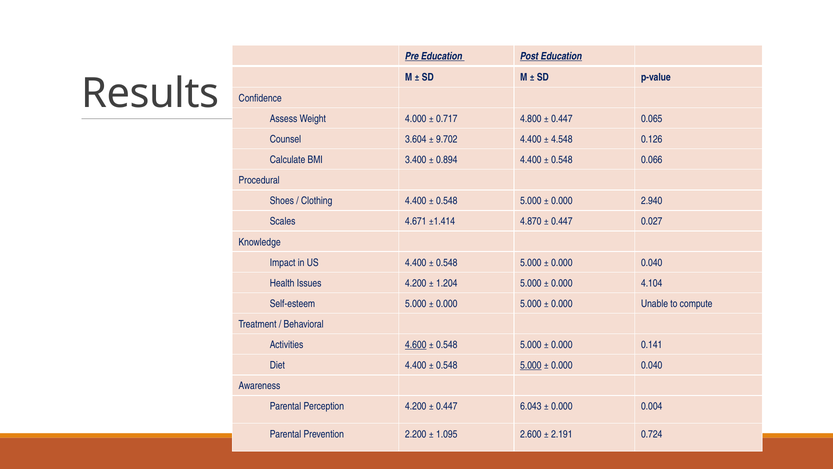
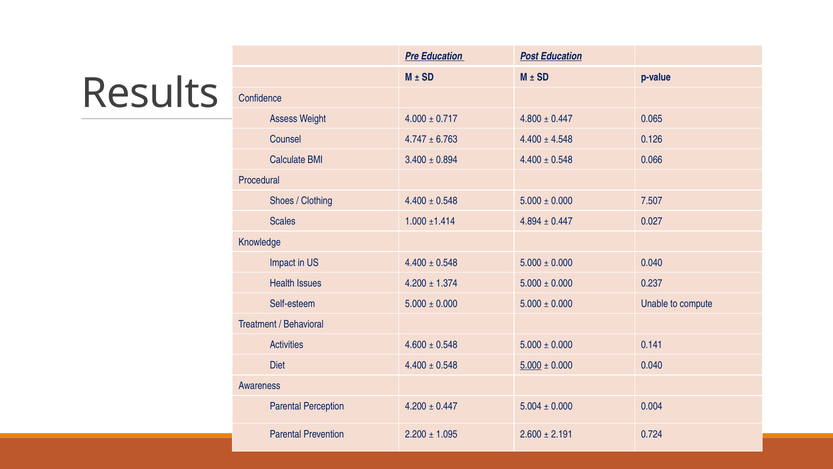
3.604: 3.604 -> 4.747 (416, 139)
9.702: 9.702 -> 6.763 (447, 139)
2.940: 2.940 -> 7.507 (652, 201)
4.671: 4.671 -> 1.000 (416, 221)
4.870: 4.870 -> 4.894 (531, 221)
1.204: 1.204 -> 1.374 (447, 283)
4.104: 4.104 -> 0.237 (652, 283)
4.600 underline: present -> none (416, 345)
6.043: 6.043 -> 5.004 (531, 406)
